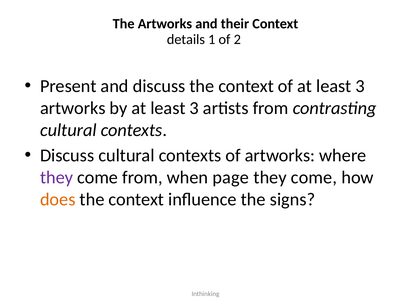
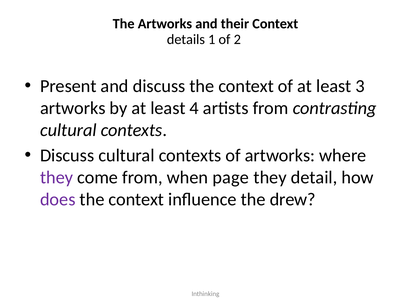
by at least 3: 3 -> 4 (194, 108)
come: come -> detail (314, 178)
does colour: orange -> purple (58, 200)
signs: signs -> drew (293, 200)
